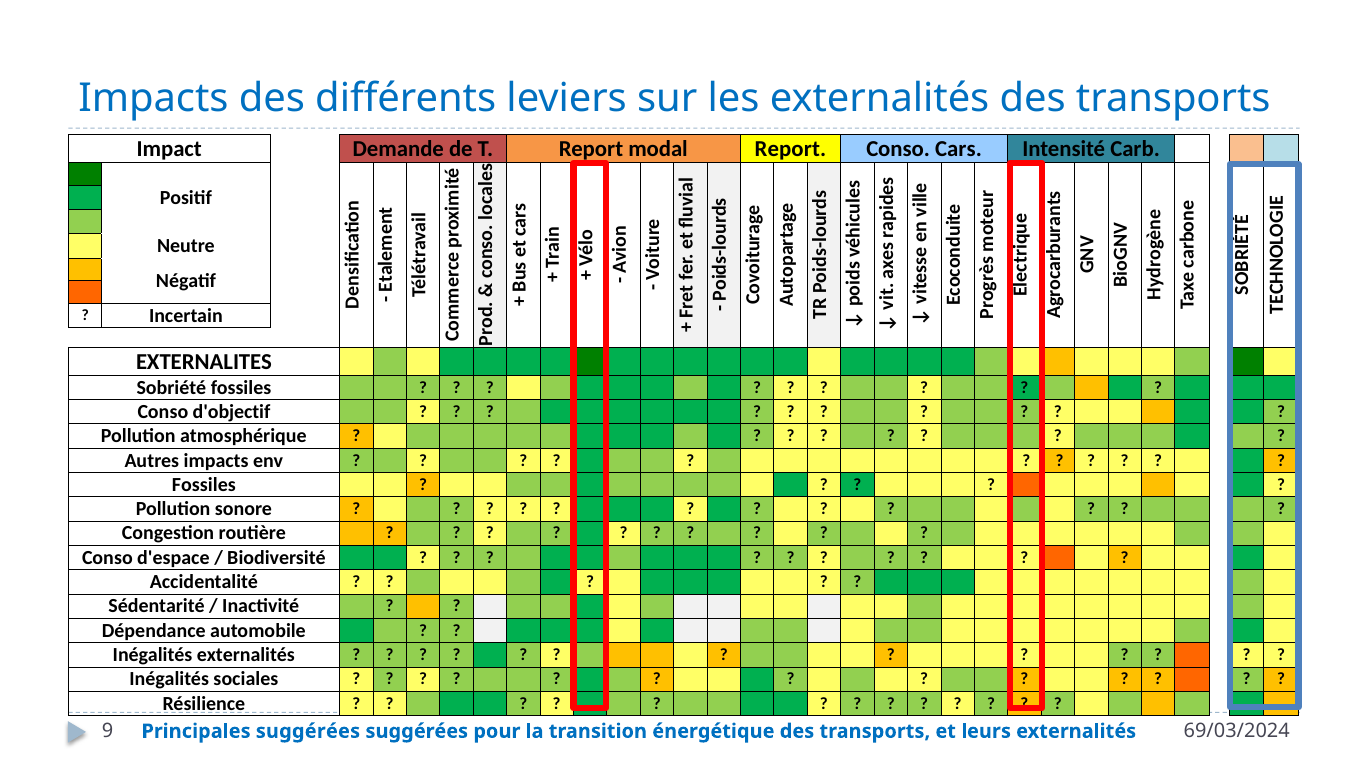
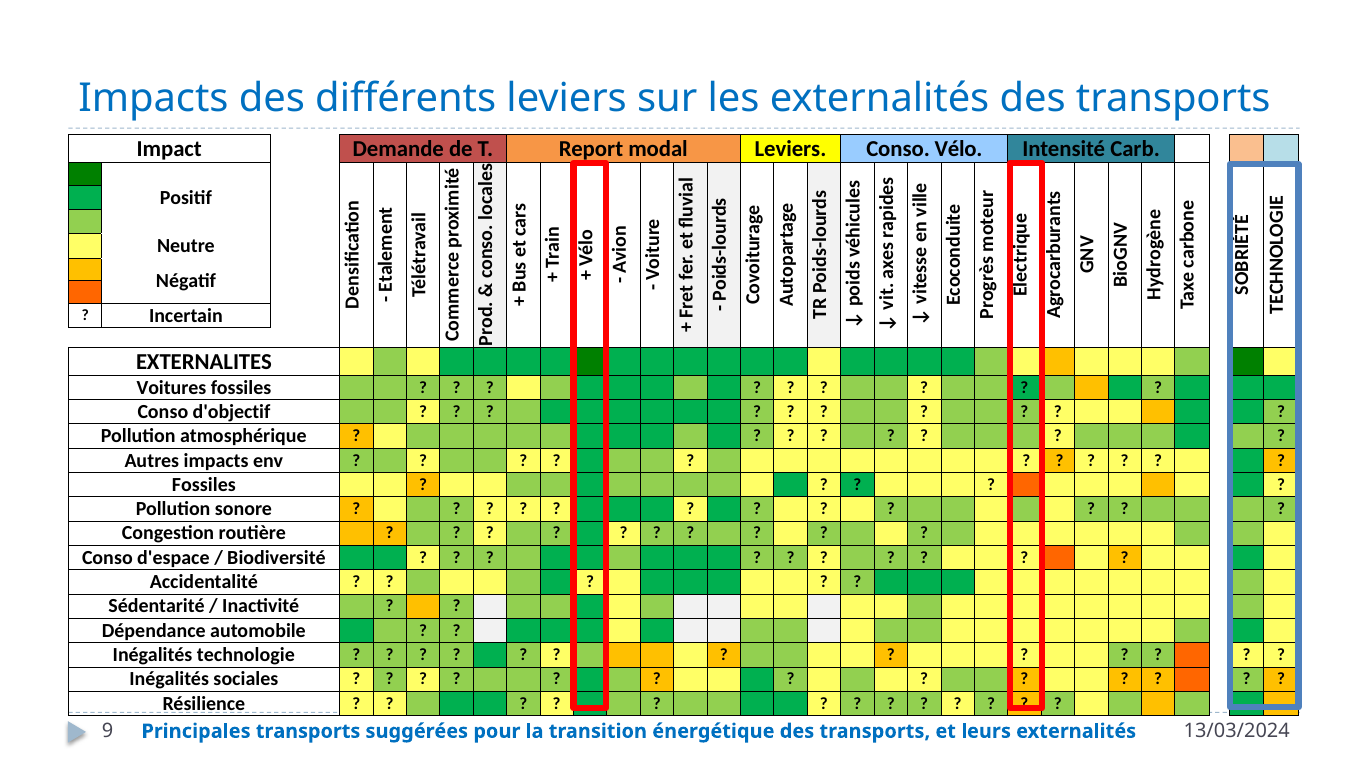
modal Report: Report -> Leviers (790, 149)
Cars: Cars -> Vélo (959, 149)
Sobriété: Sobriété -> Voitures (171, 388)
Inégalités externalités: externalités -> technologie (246, 655)
Principales suggérées: suggérées -> transports (308, 732)
69/03/2024: 69/03/2024 -> 13/03/2024 (1237, 732)
